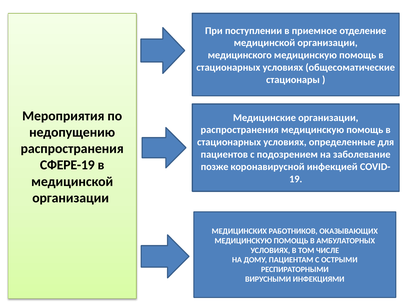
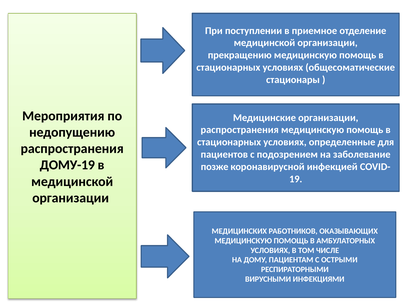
медицинского: медицинского -> прекращению (240, 55)
СФЕРЕ-19: СФЕРЕ-19 -> ДОМУ-19 (67, 165)
